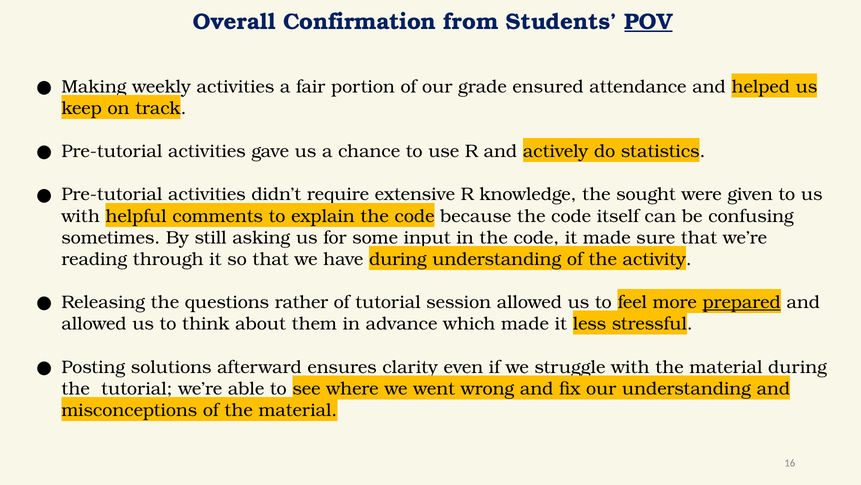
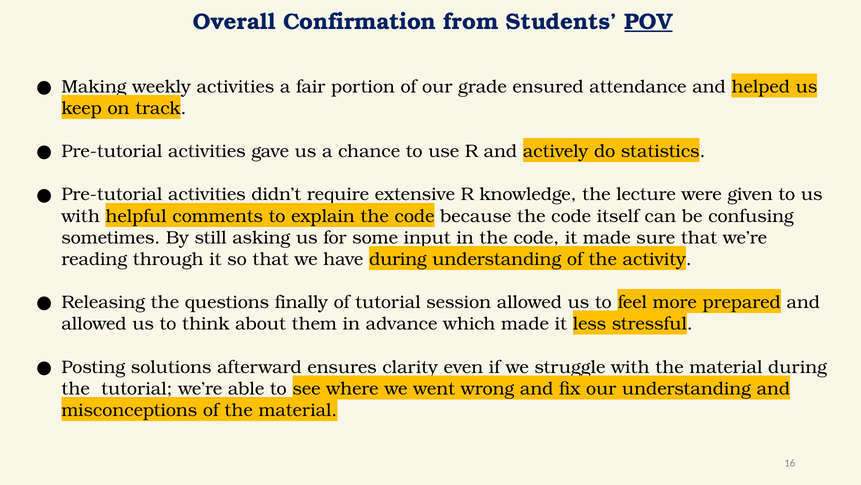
sought: sought -> lecture (646, 194)
rather: rather -> finally (301, 302)
prepared underline: present -> none (742, 302)
